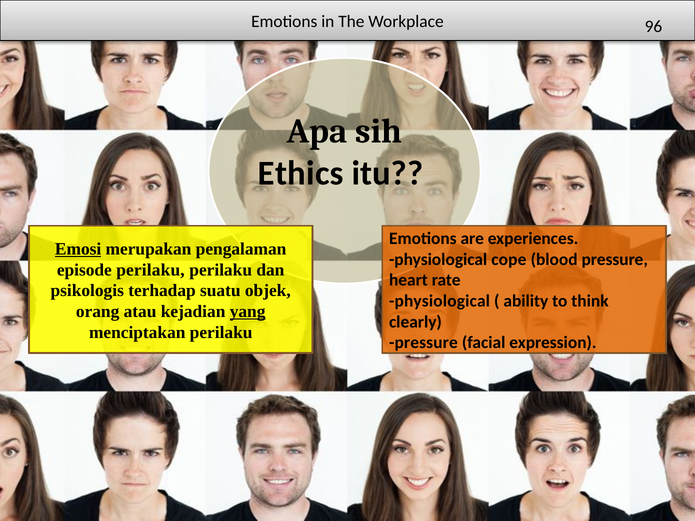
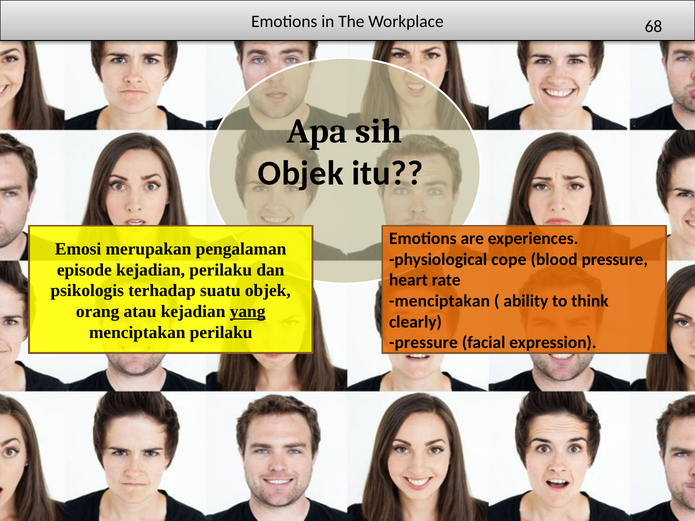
96: 96 -> 68 (653, 27)
Ethics: Ethics -> Objek (301, 173)
Emosi underline: present -> none (78, 249)
episode perilaku: perilaku -> kejadian (151, 270)
physiological: physiological -> menciptakan (440, 301)
